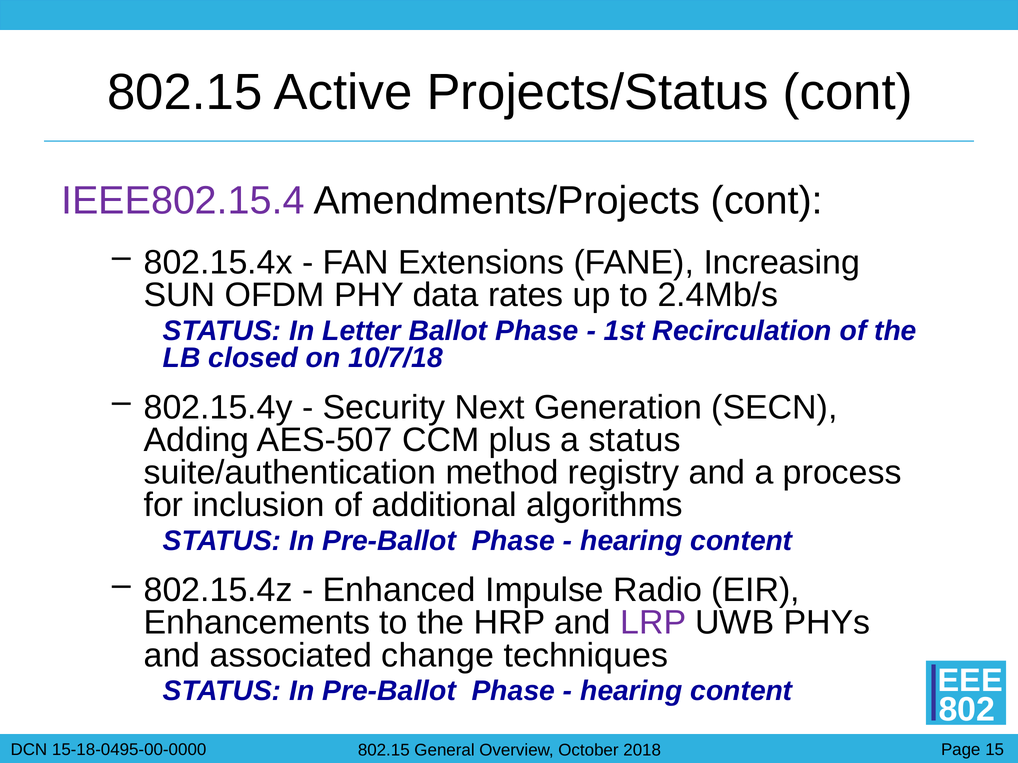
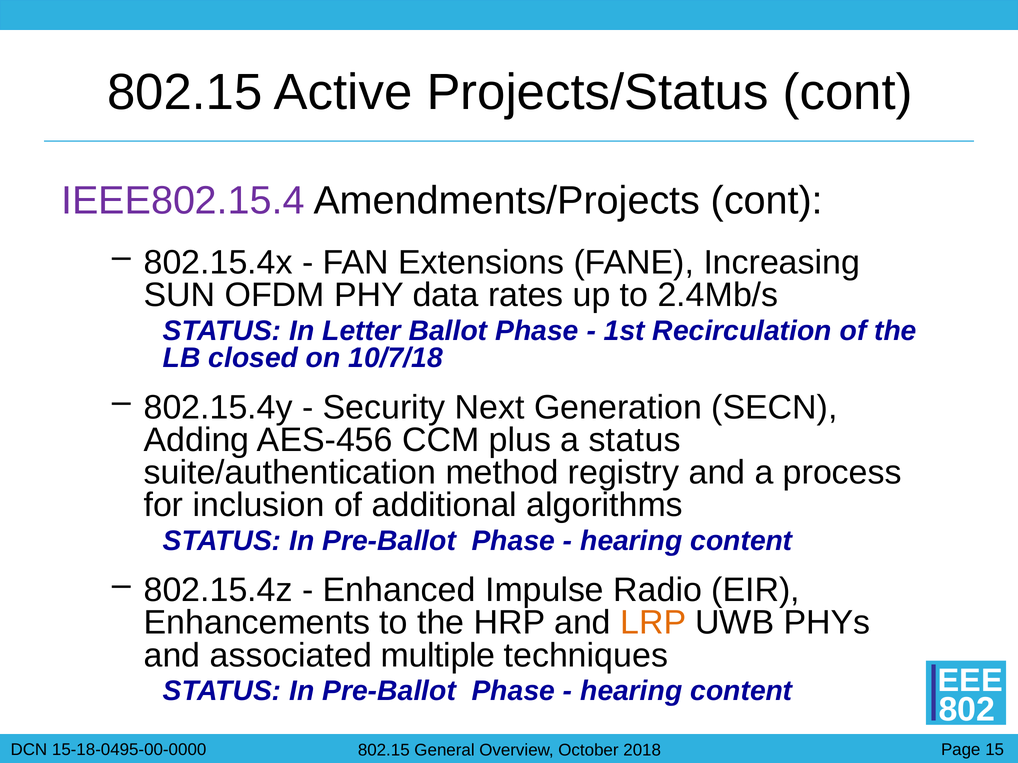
AES-507: AES-507 -> AES-456 (325, 440)
LRP colour: purple -> orange (653, 623)
change: change -> multiple (438, 656)
